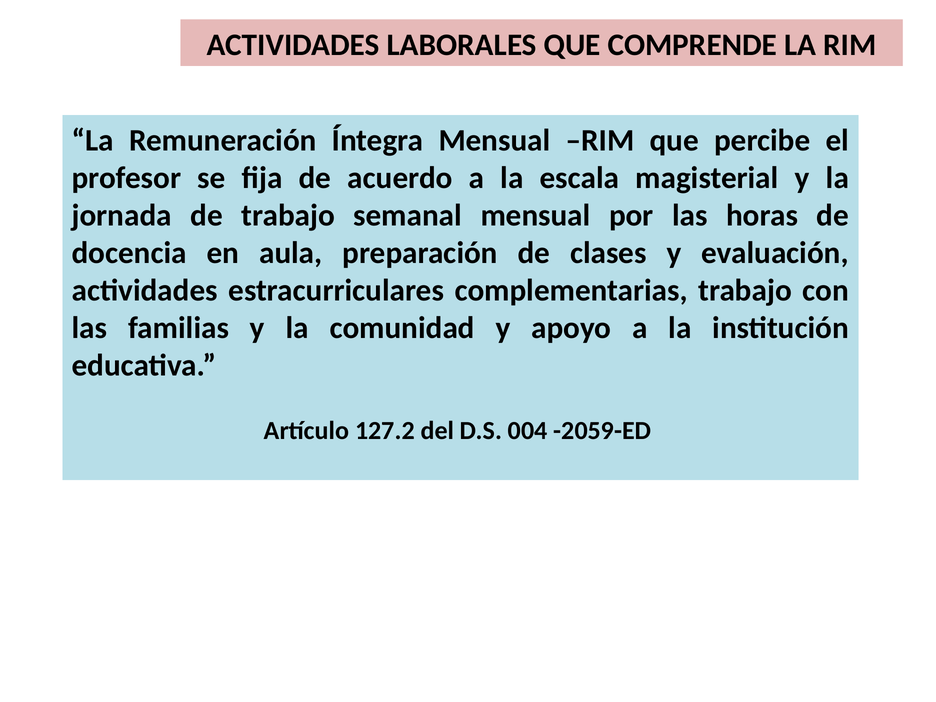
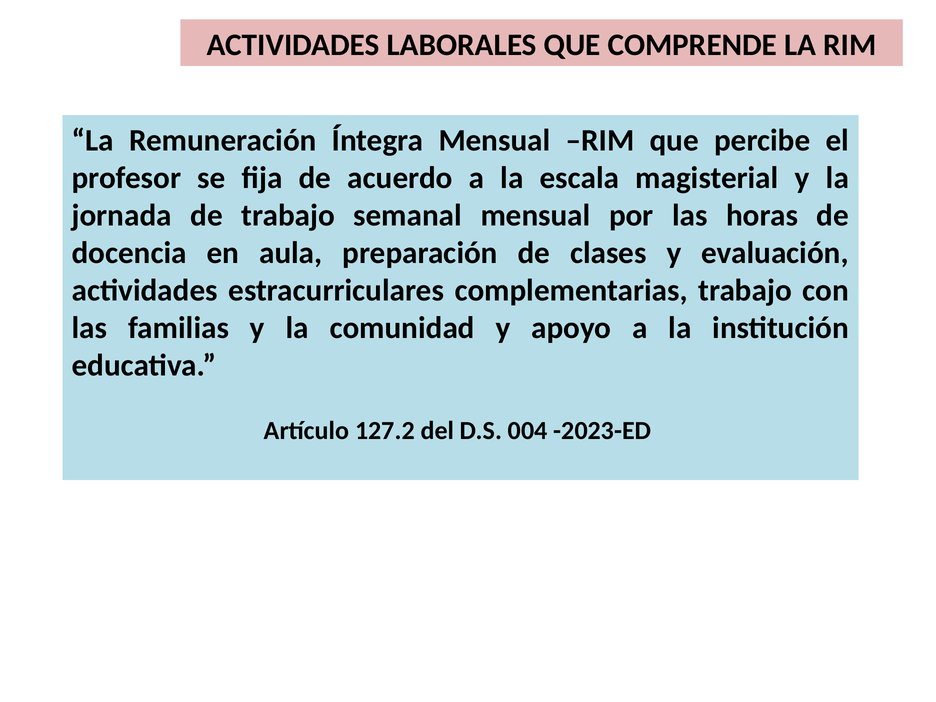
-2059-ED: -2059-ED -> -2023-ED (602, 430)
